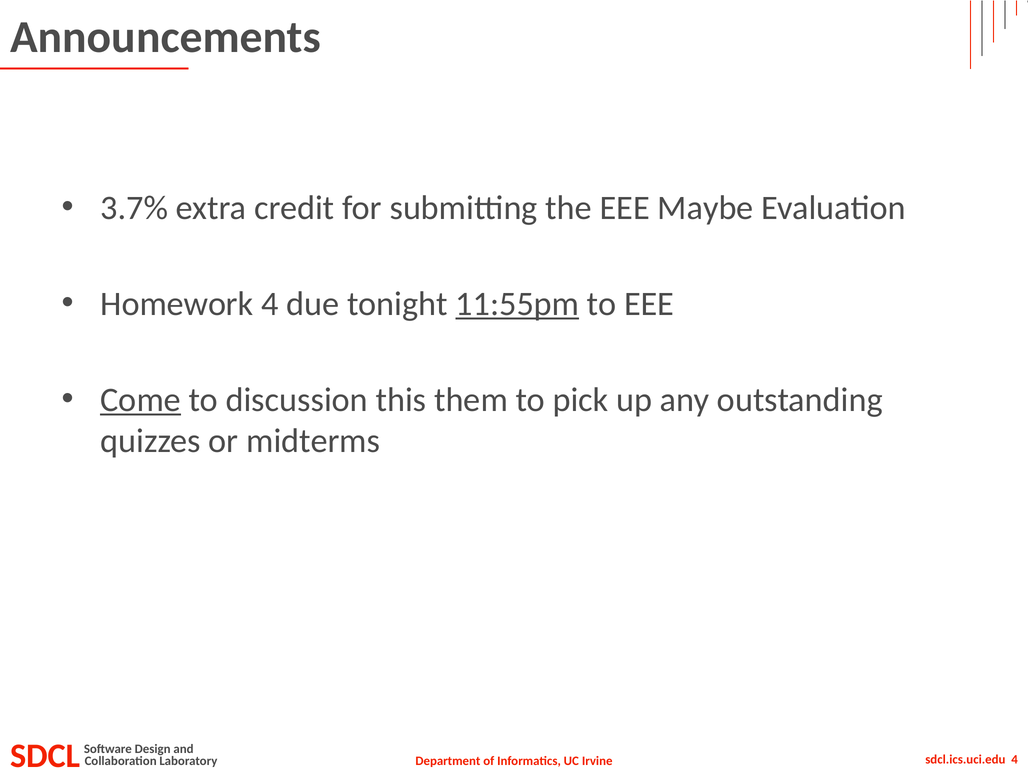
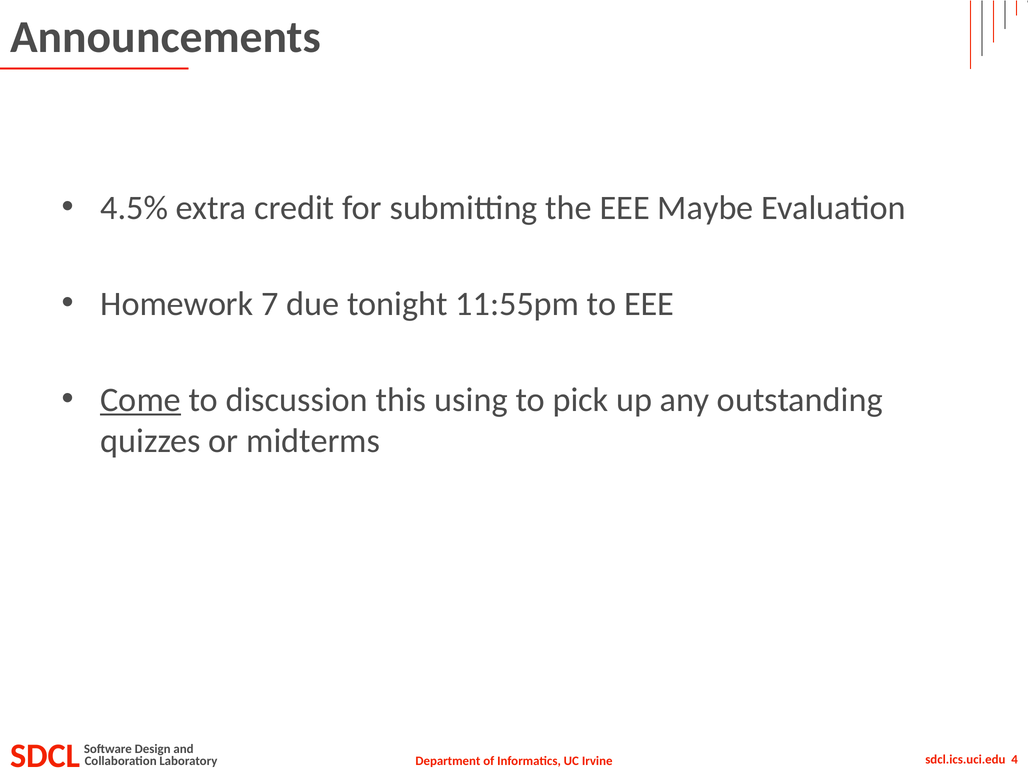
3.7%: 3.7% -> 4.5% (134, 208)
Homework 4: 4 -> 7 (270, 304)
11:55pm underline: present -> none (517, 304)
them: them -> using (471, 400)
